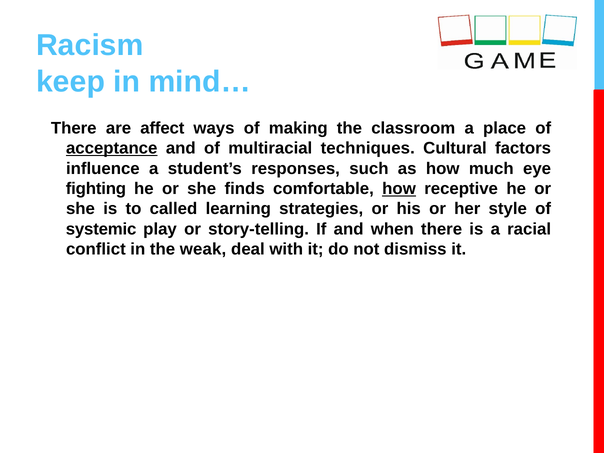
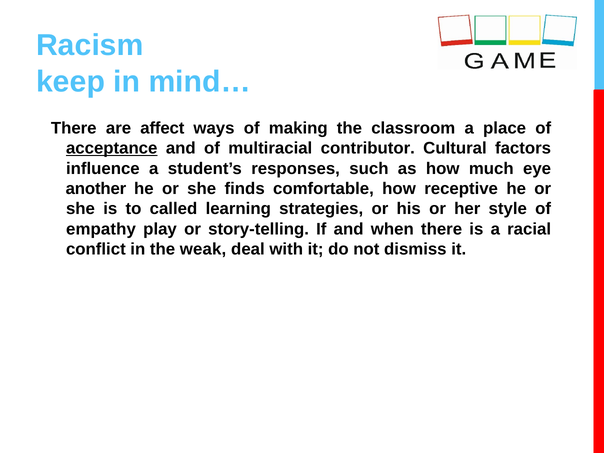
techniques: techniques -> contributor (368, 148)
fighting: fighting -> another (96, 189)
how underline: present -> none (399, 189)
systemic: systemic -> empathy (101, 229)
